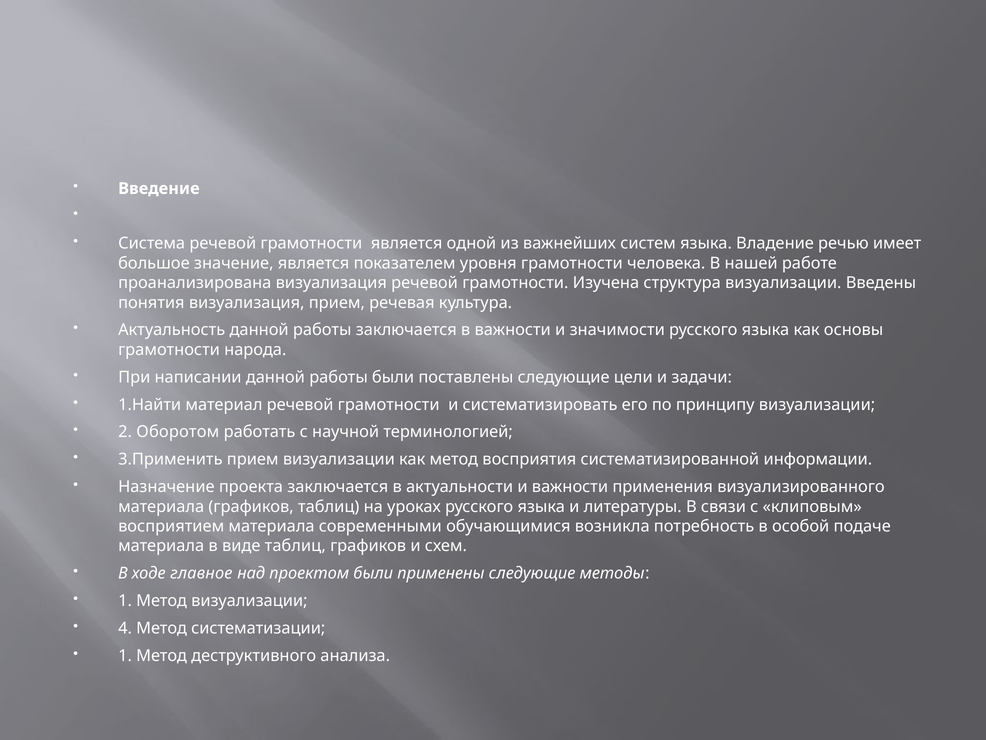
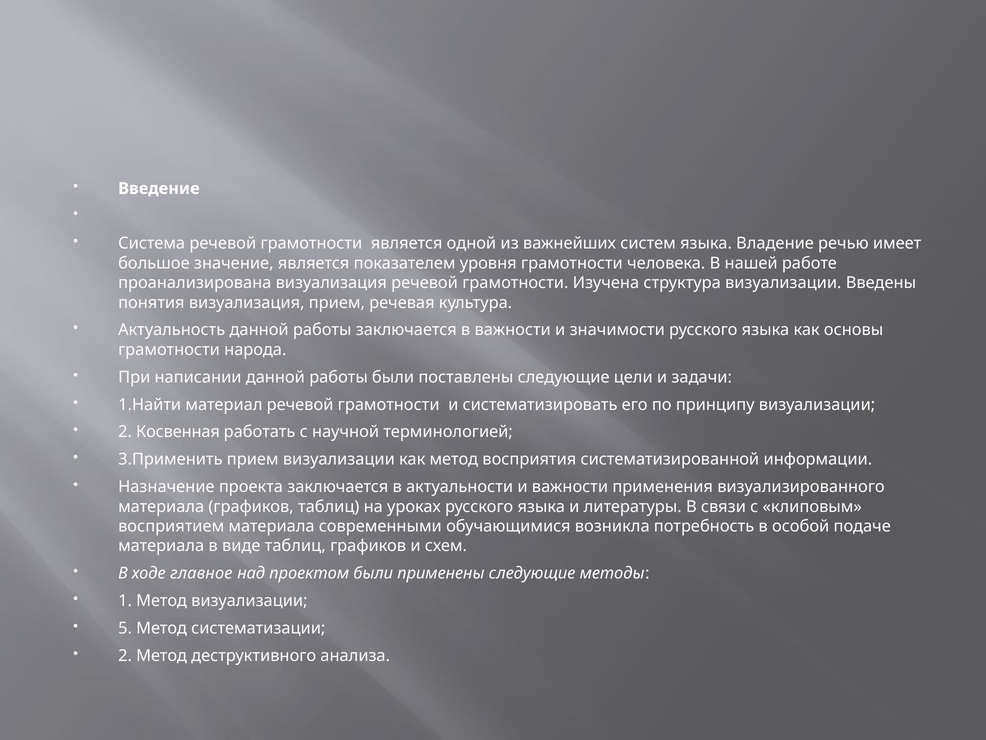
Оборотом: Оборотом -> Косвенная (178, 432)
4: 4 -> 5 (125, 628)
1: 1 -> 2 (125, 655)
